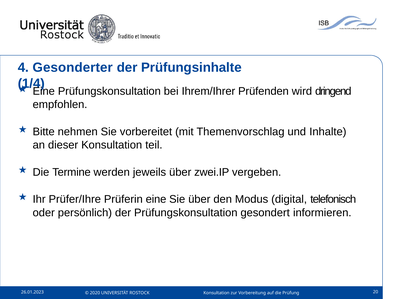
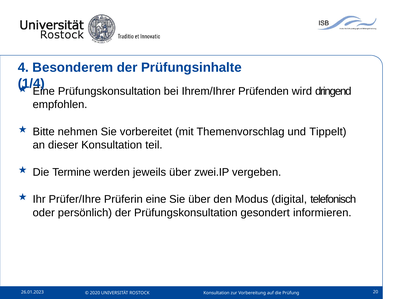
Gesonderter: Gesonderter -> Besonderem (73, 67)
Inhalte: Inhalte -> Tippelt (328, 131)
